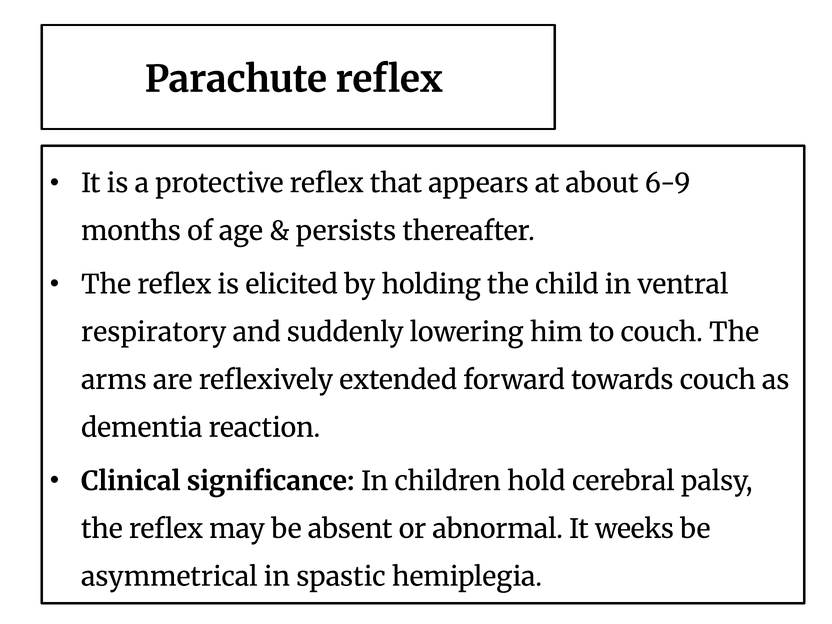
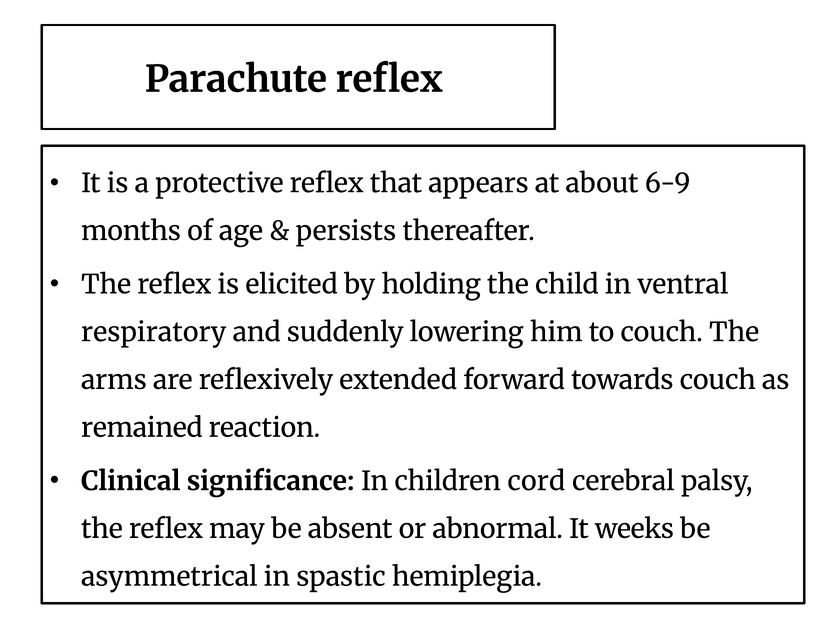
dementia: dementia -> remained (142, 428)
hold: hold -> cord (536, 481)
